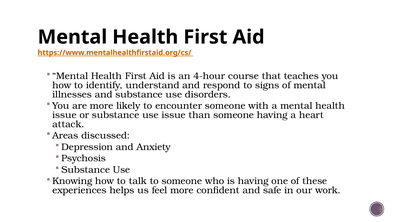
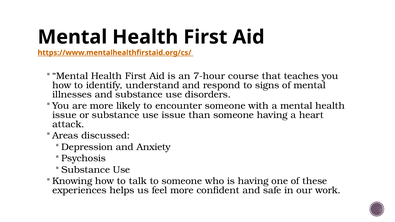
4-hour: 4-hour -> 7-hour (209, 76)
